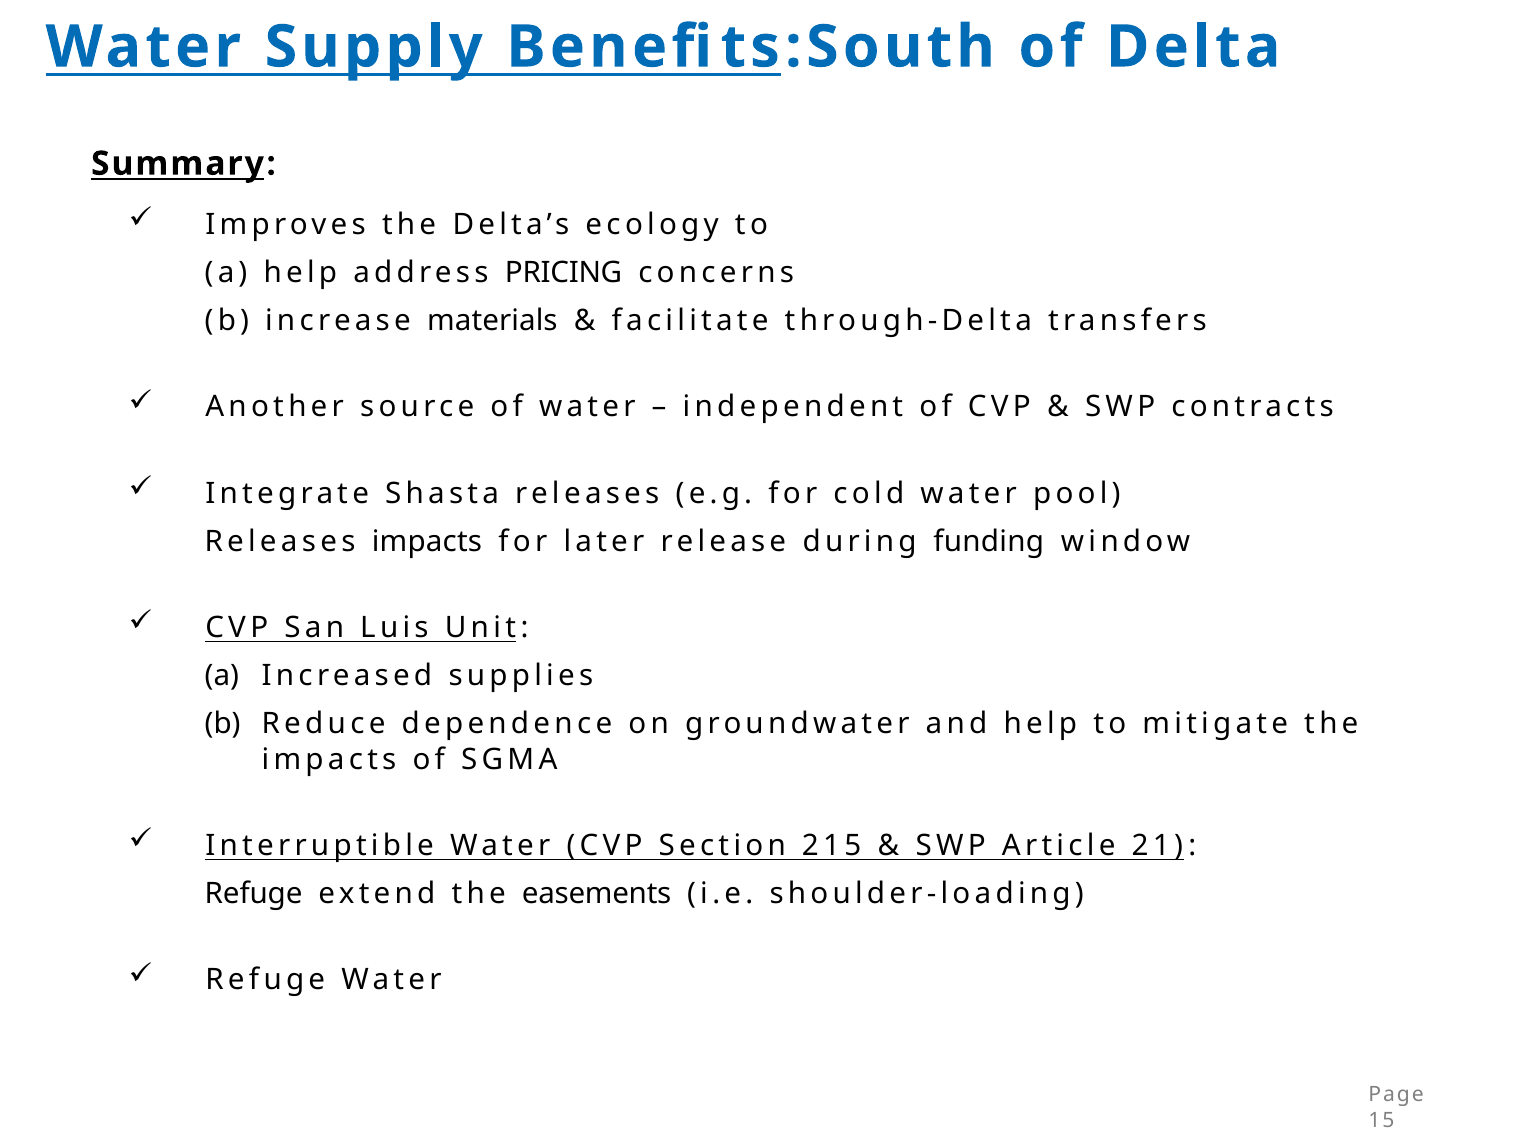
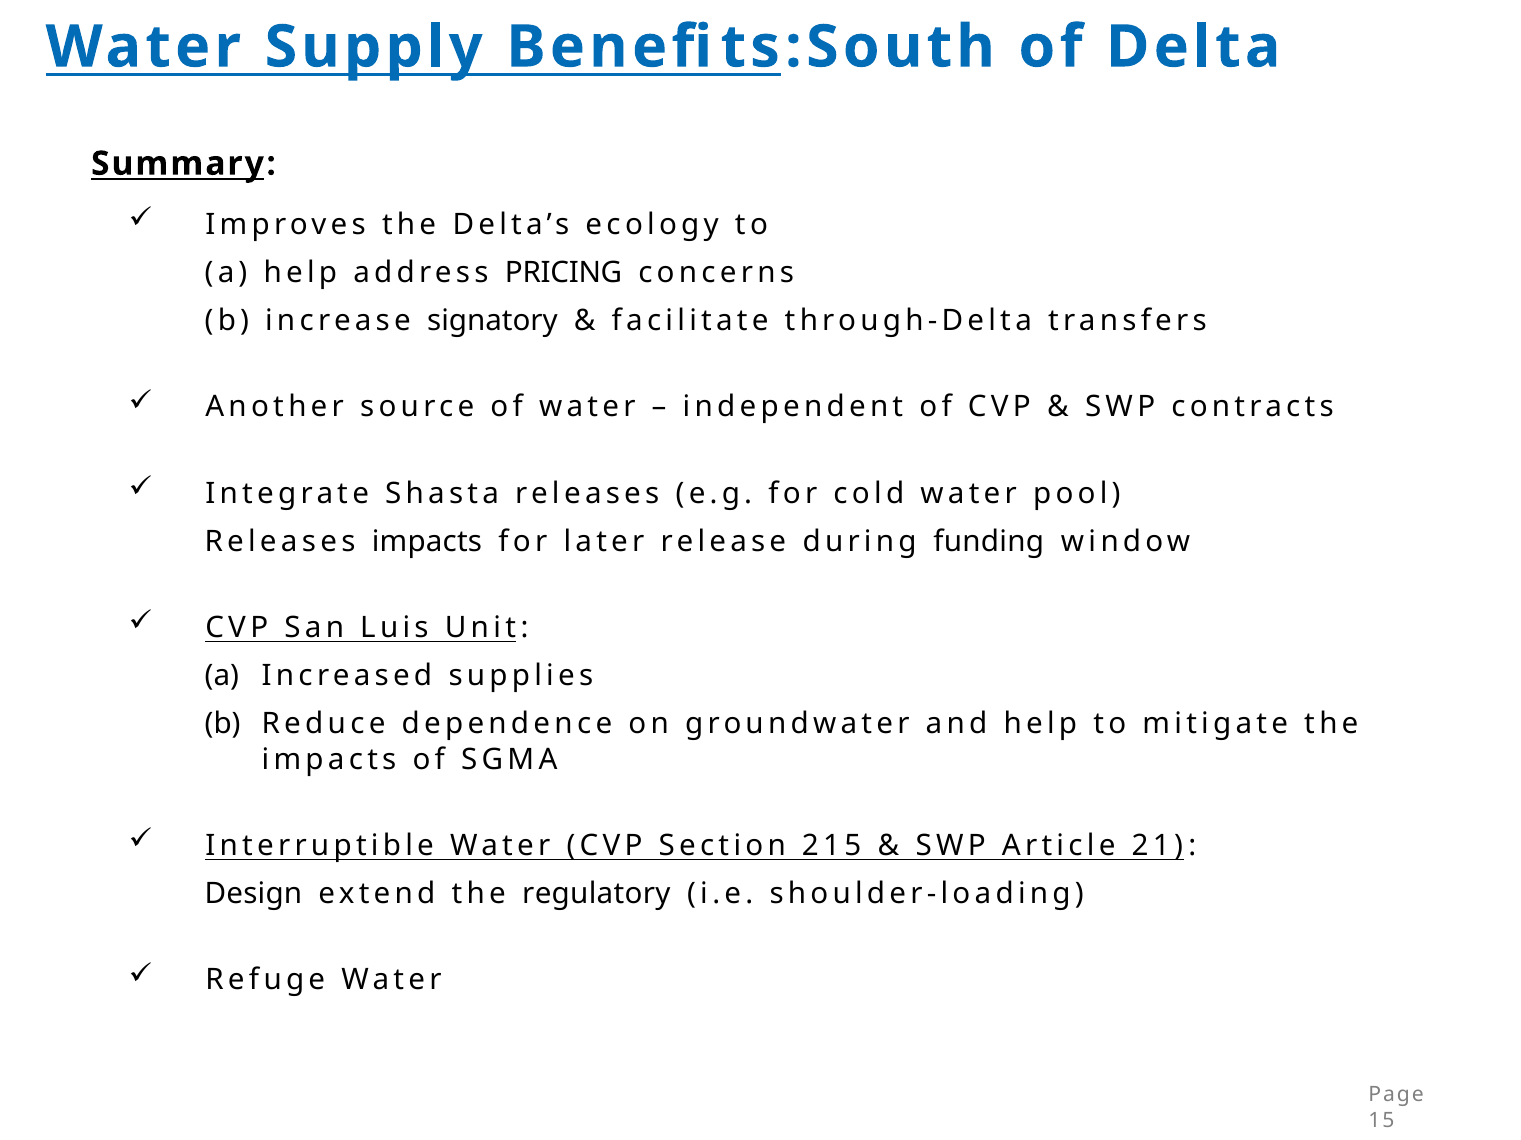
materials: materials -> signatory (492, 321)
Refuge: Refuge -> Design (253, 895)
easements: easements -> regulatory (596, 895)
